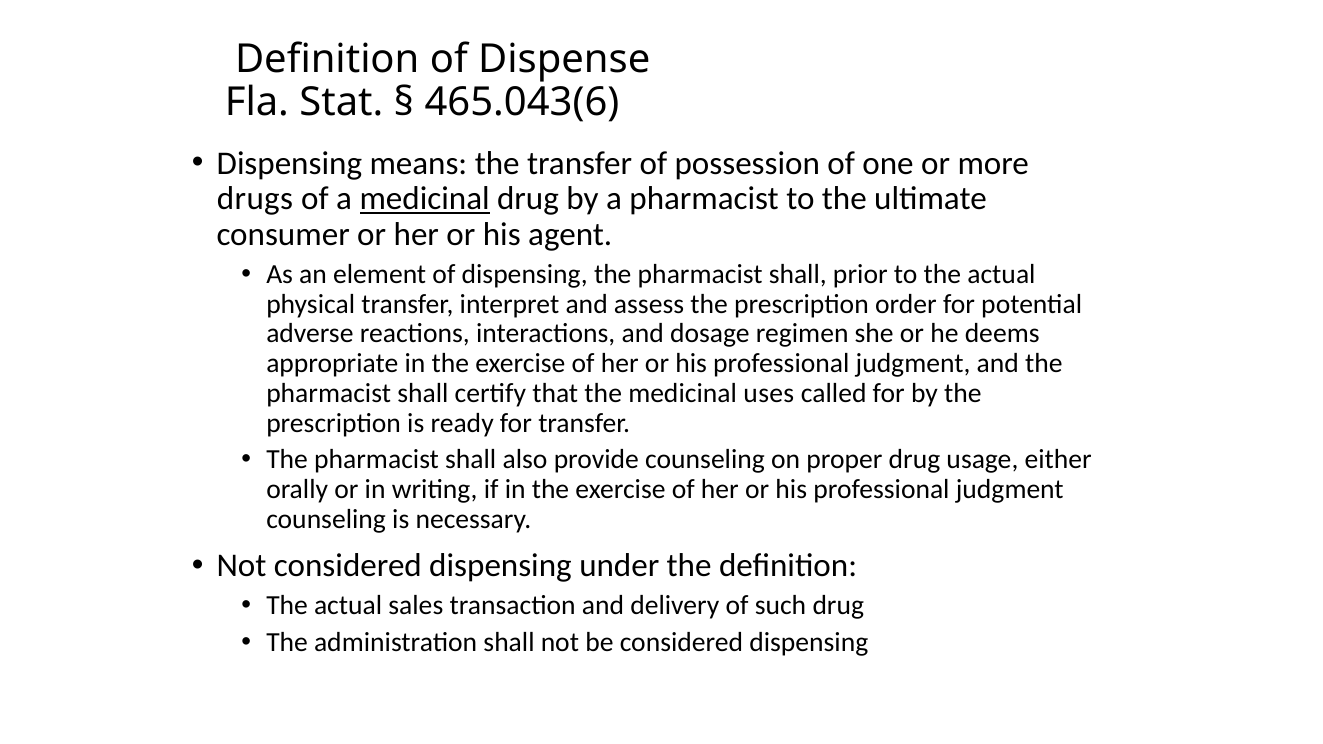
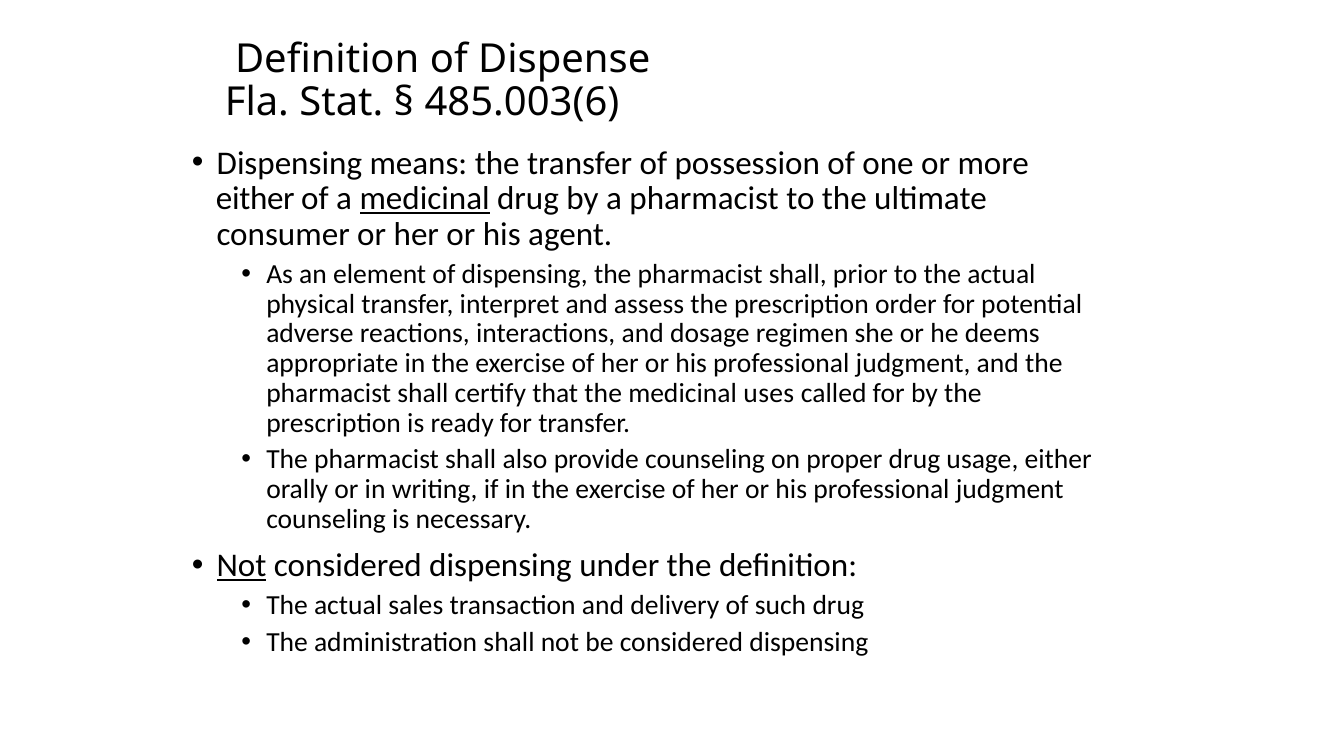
465.043(6: 465.043(6 -> 485.003(6 (522, 103)
drugs: drugs -> either (255, 199)
Not underline: none -> present (242, 566)
